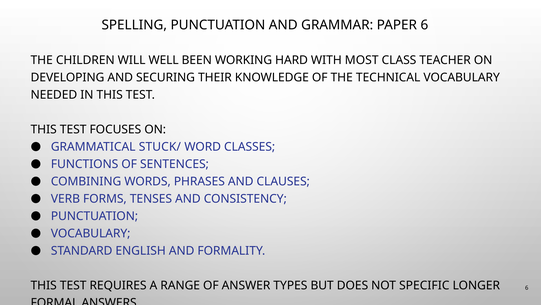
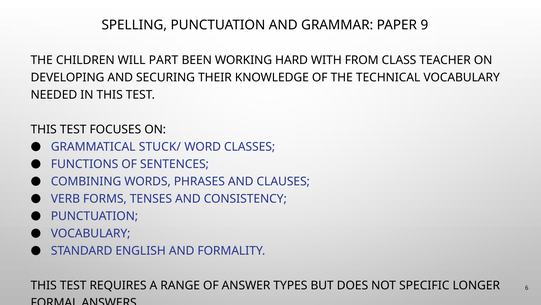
PAPER 6: 6 -> 9 (424, 25)
WELL: WELL -> PART (163, 60)
MOST: MOST -> FROM (362, 60)
